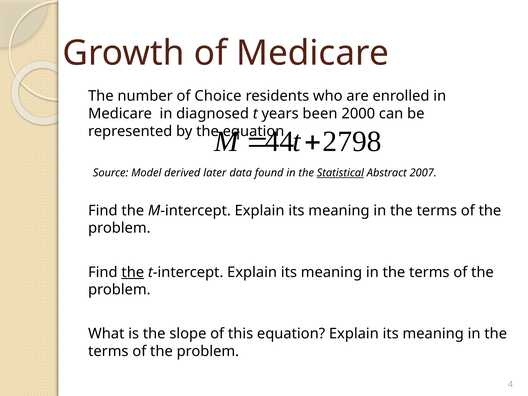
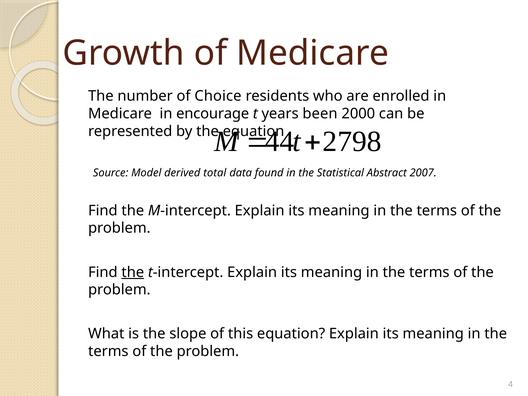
diagnosed: diagnosed -> encourage (213, 114)
later: later -> total (215, 173)
Statistical underline: present -> none (340, 173)
